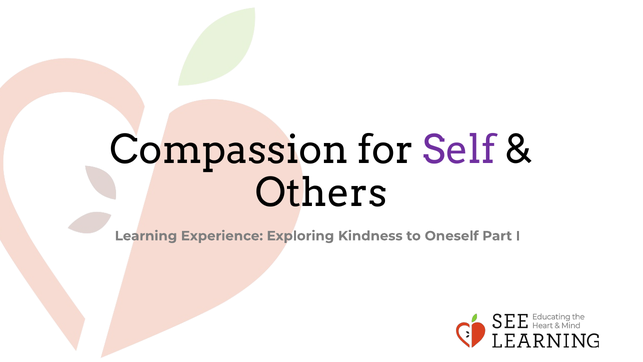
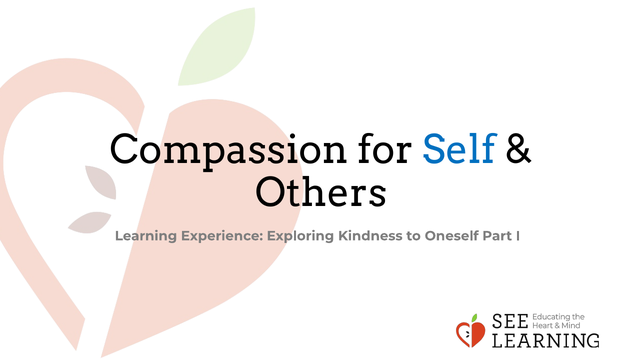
Self colour: purple -> blue (459, 150)
